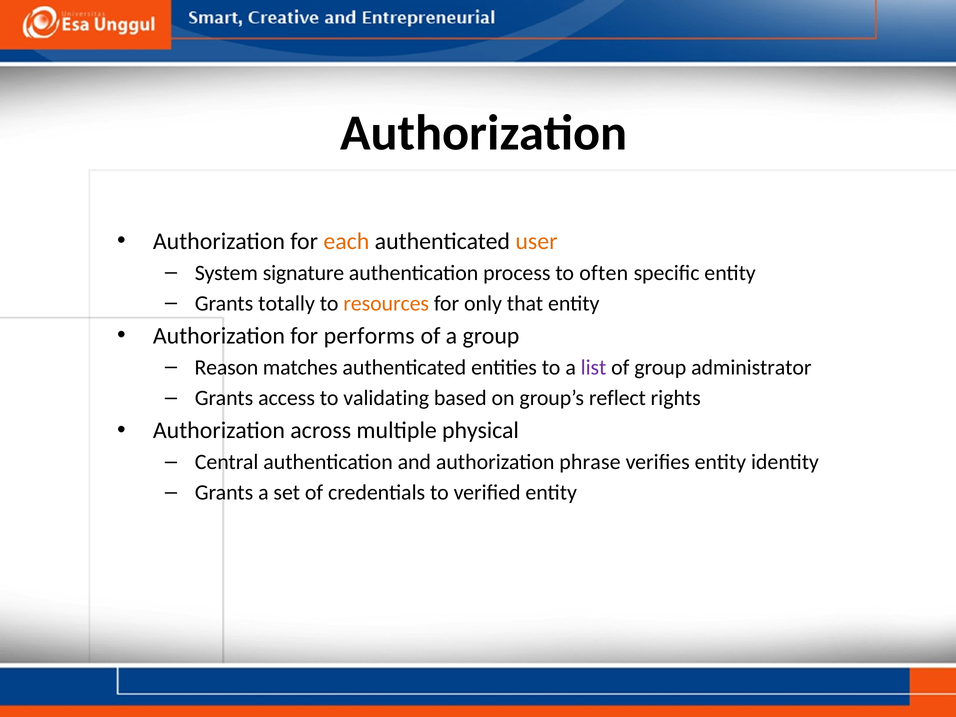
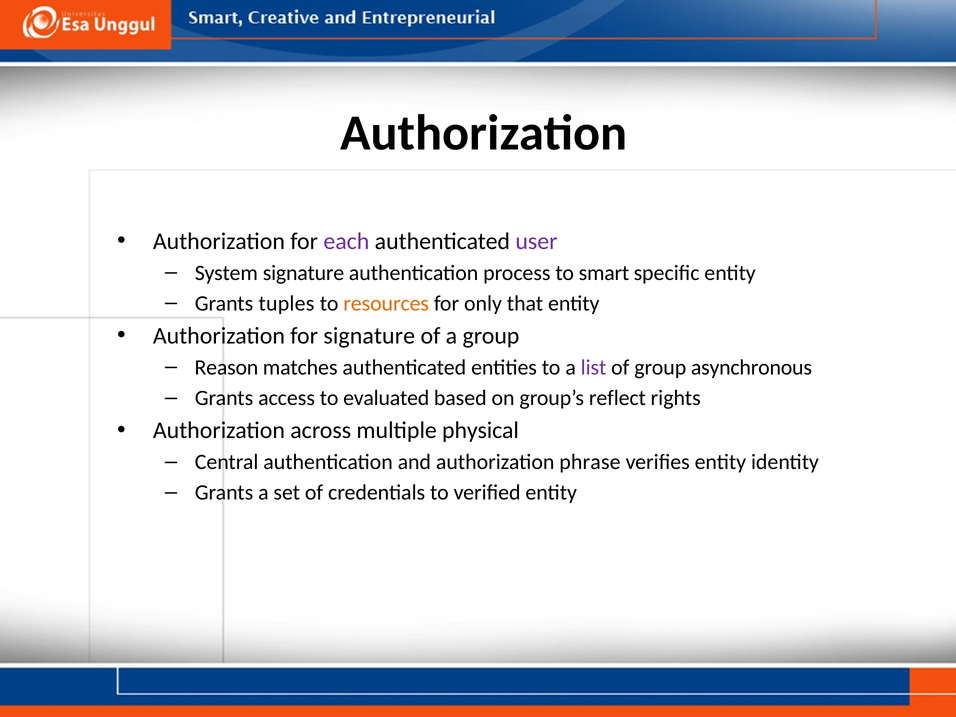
each colour: orange -> purple (346, 241)
user colour: orange -> purple (536, 241)
often: often -> smart (604, 273)
totally: totally -> tuples (286, 303)
for performs: performs -> signature (369, 336)
administrator: administrator -> asynchronous (751, 367)
validating: validating -> evaluated (386, 398)
